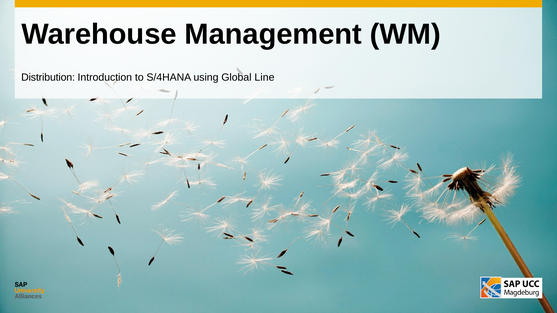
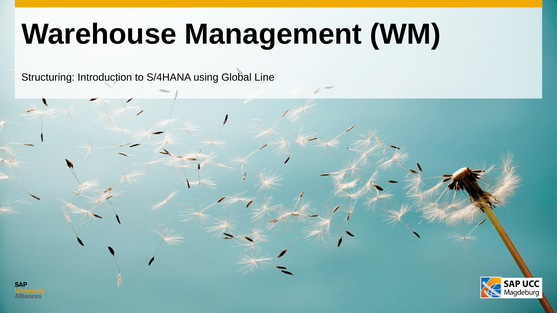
Distribution: Distribution -> Structuring (48, 78)
